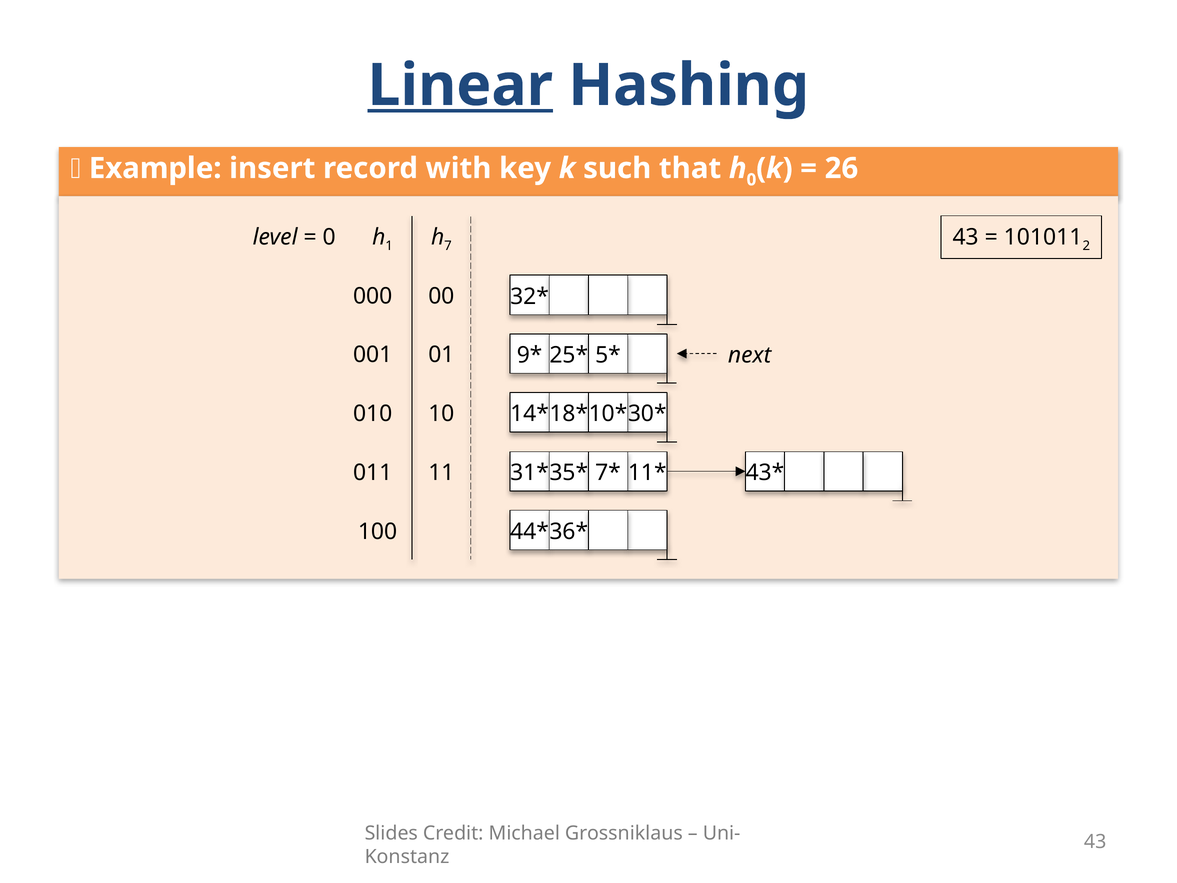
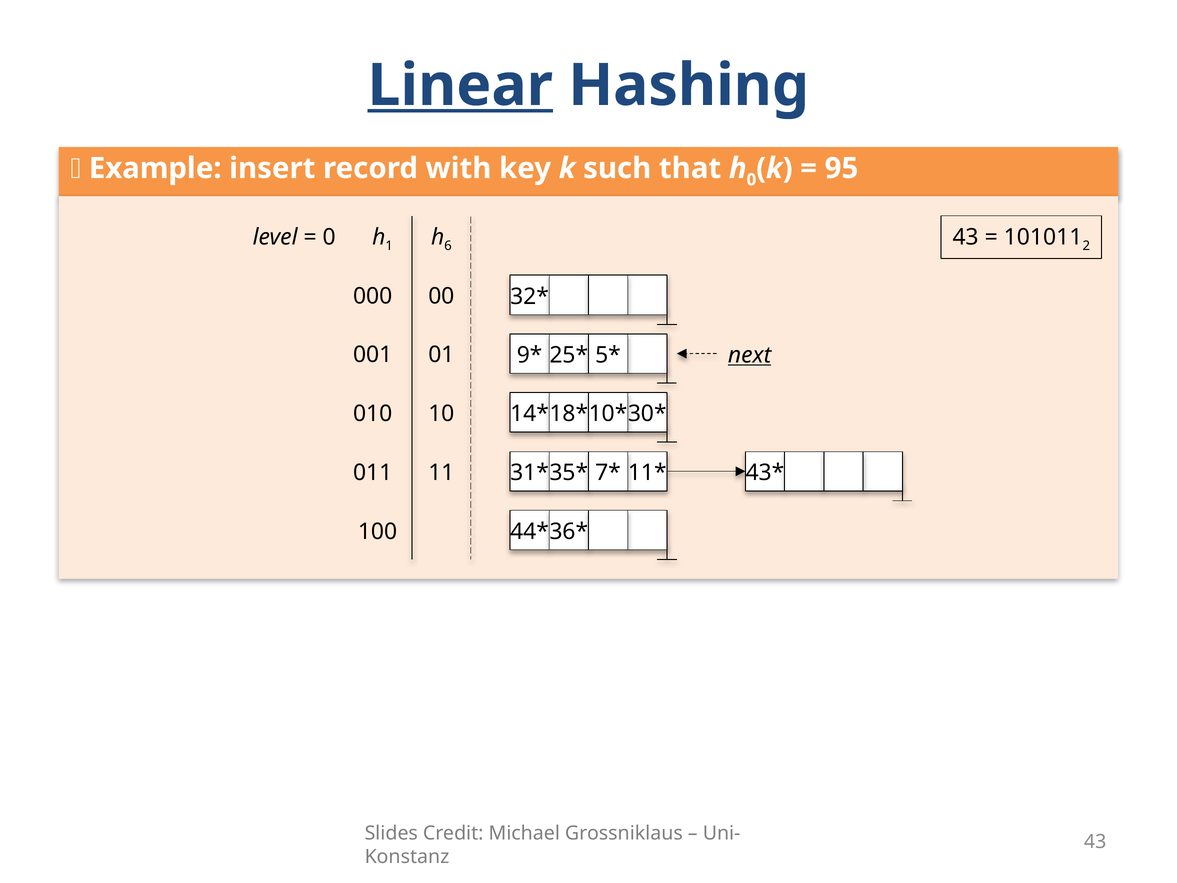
26: 26 -> 95 (841, 168)
7: 7 -> 6 (448, 246)
next underline: none -> present (750, 355)
